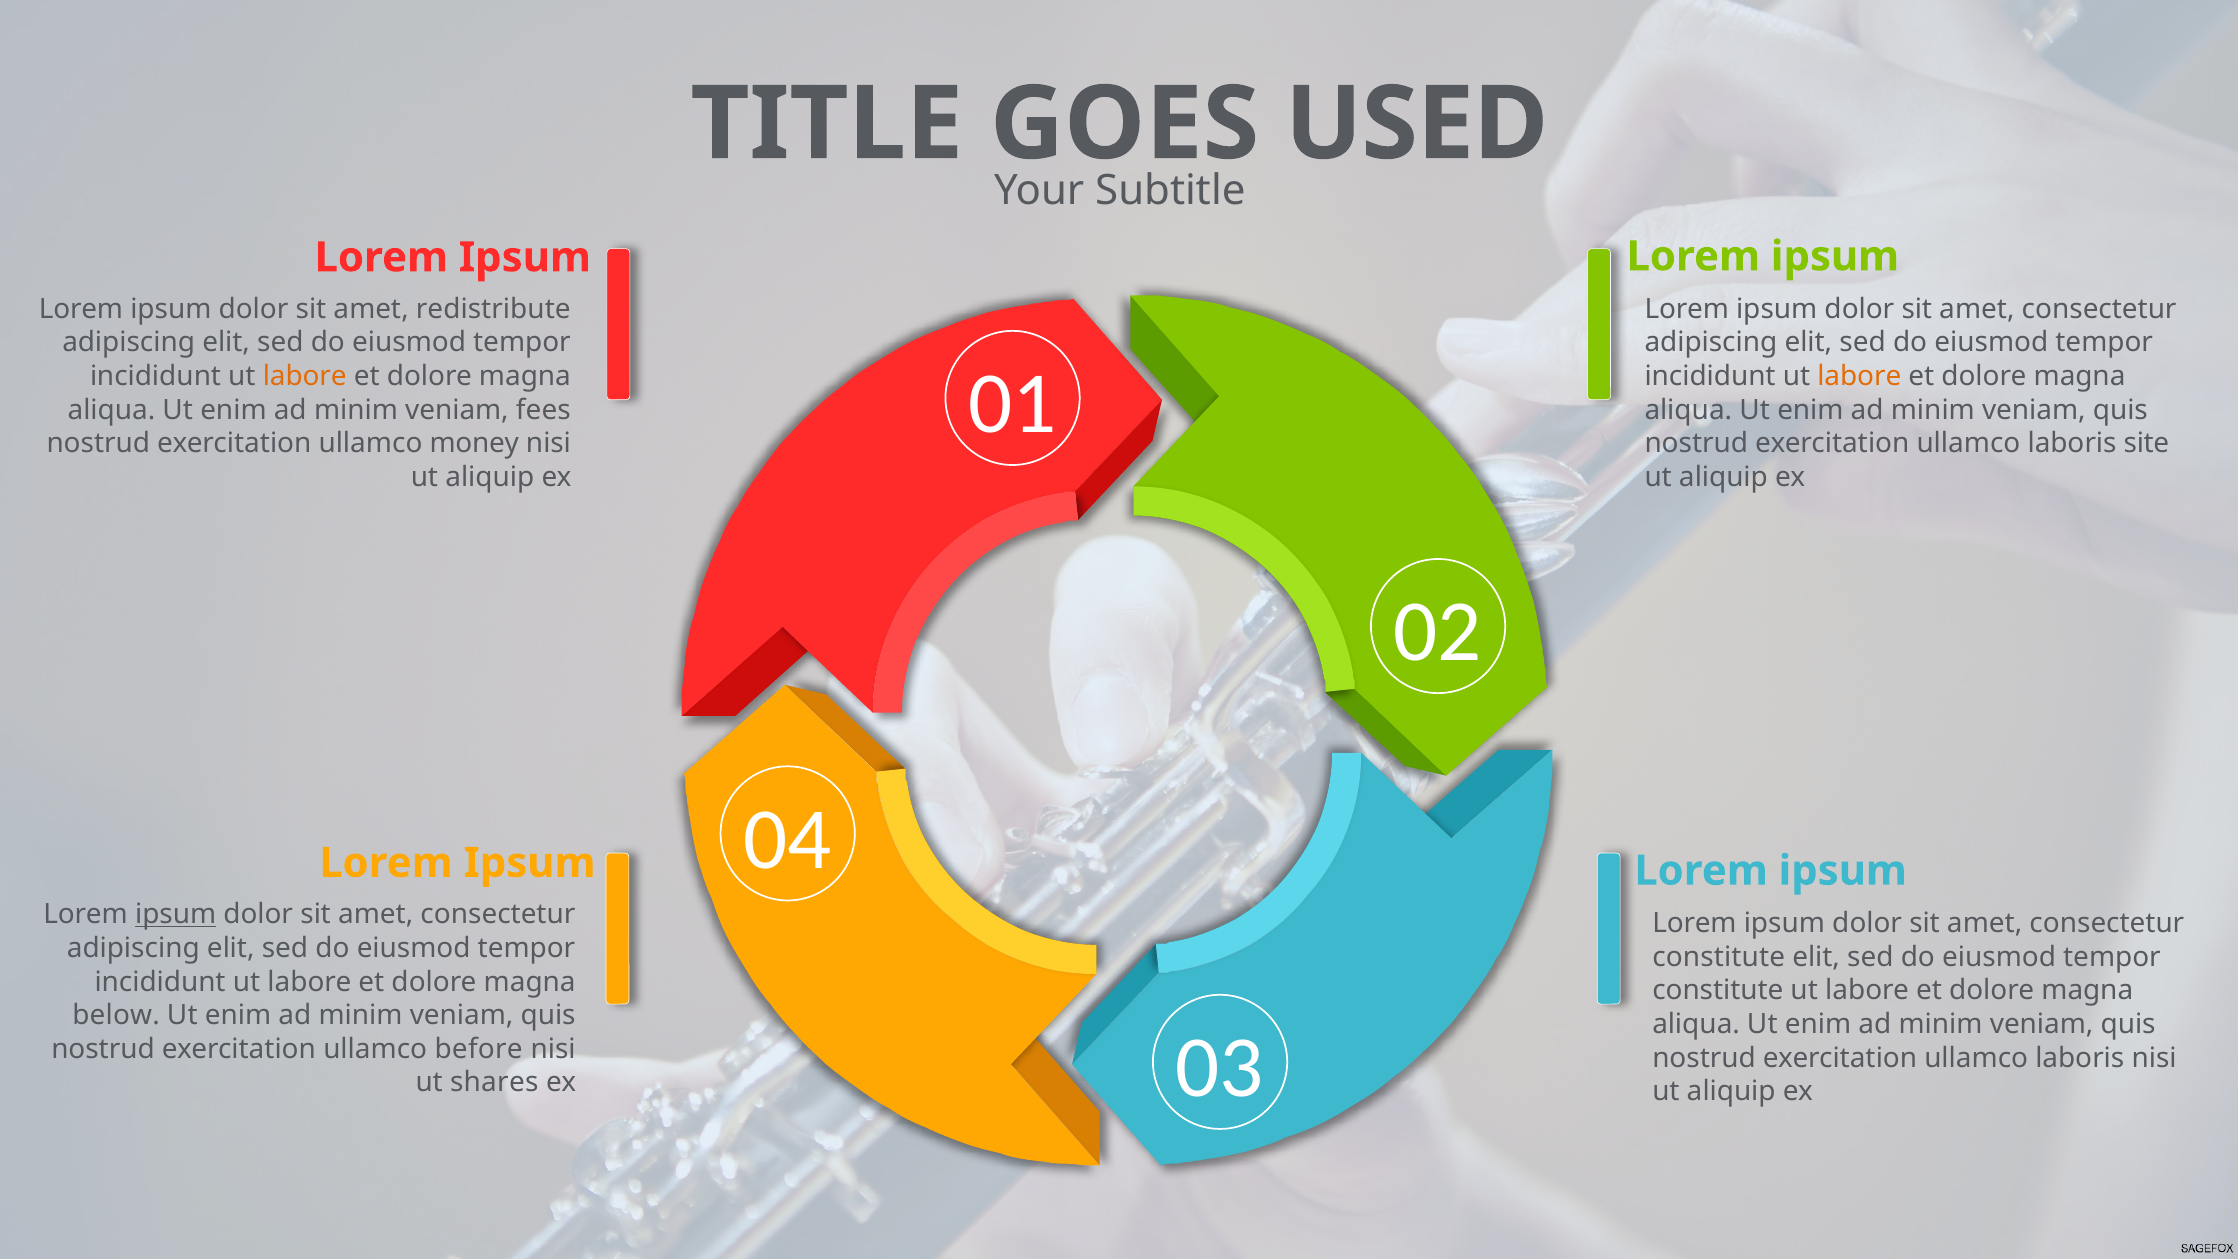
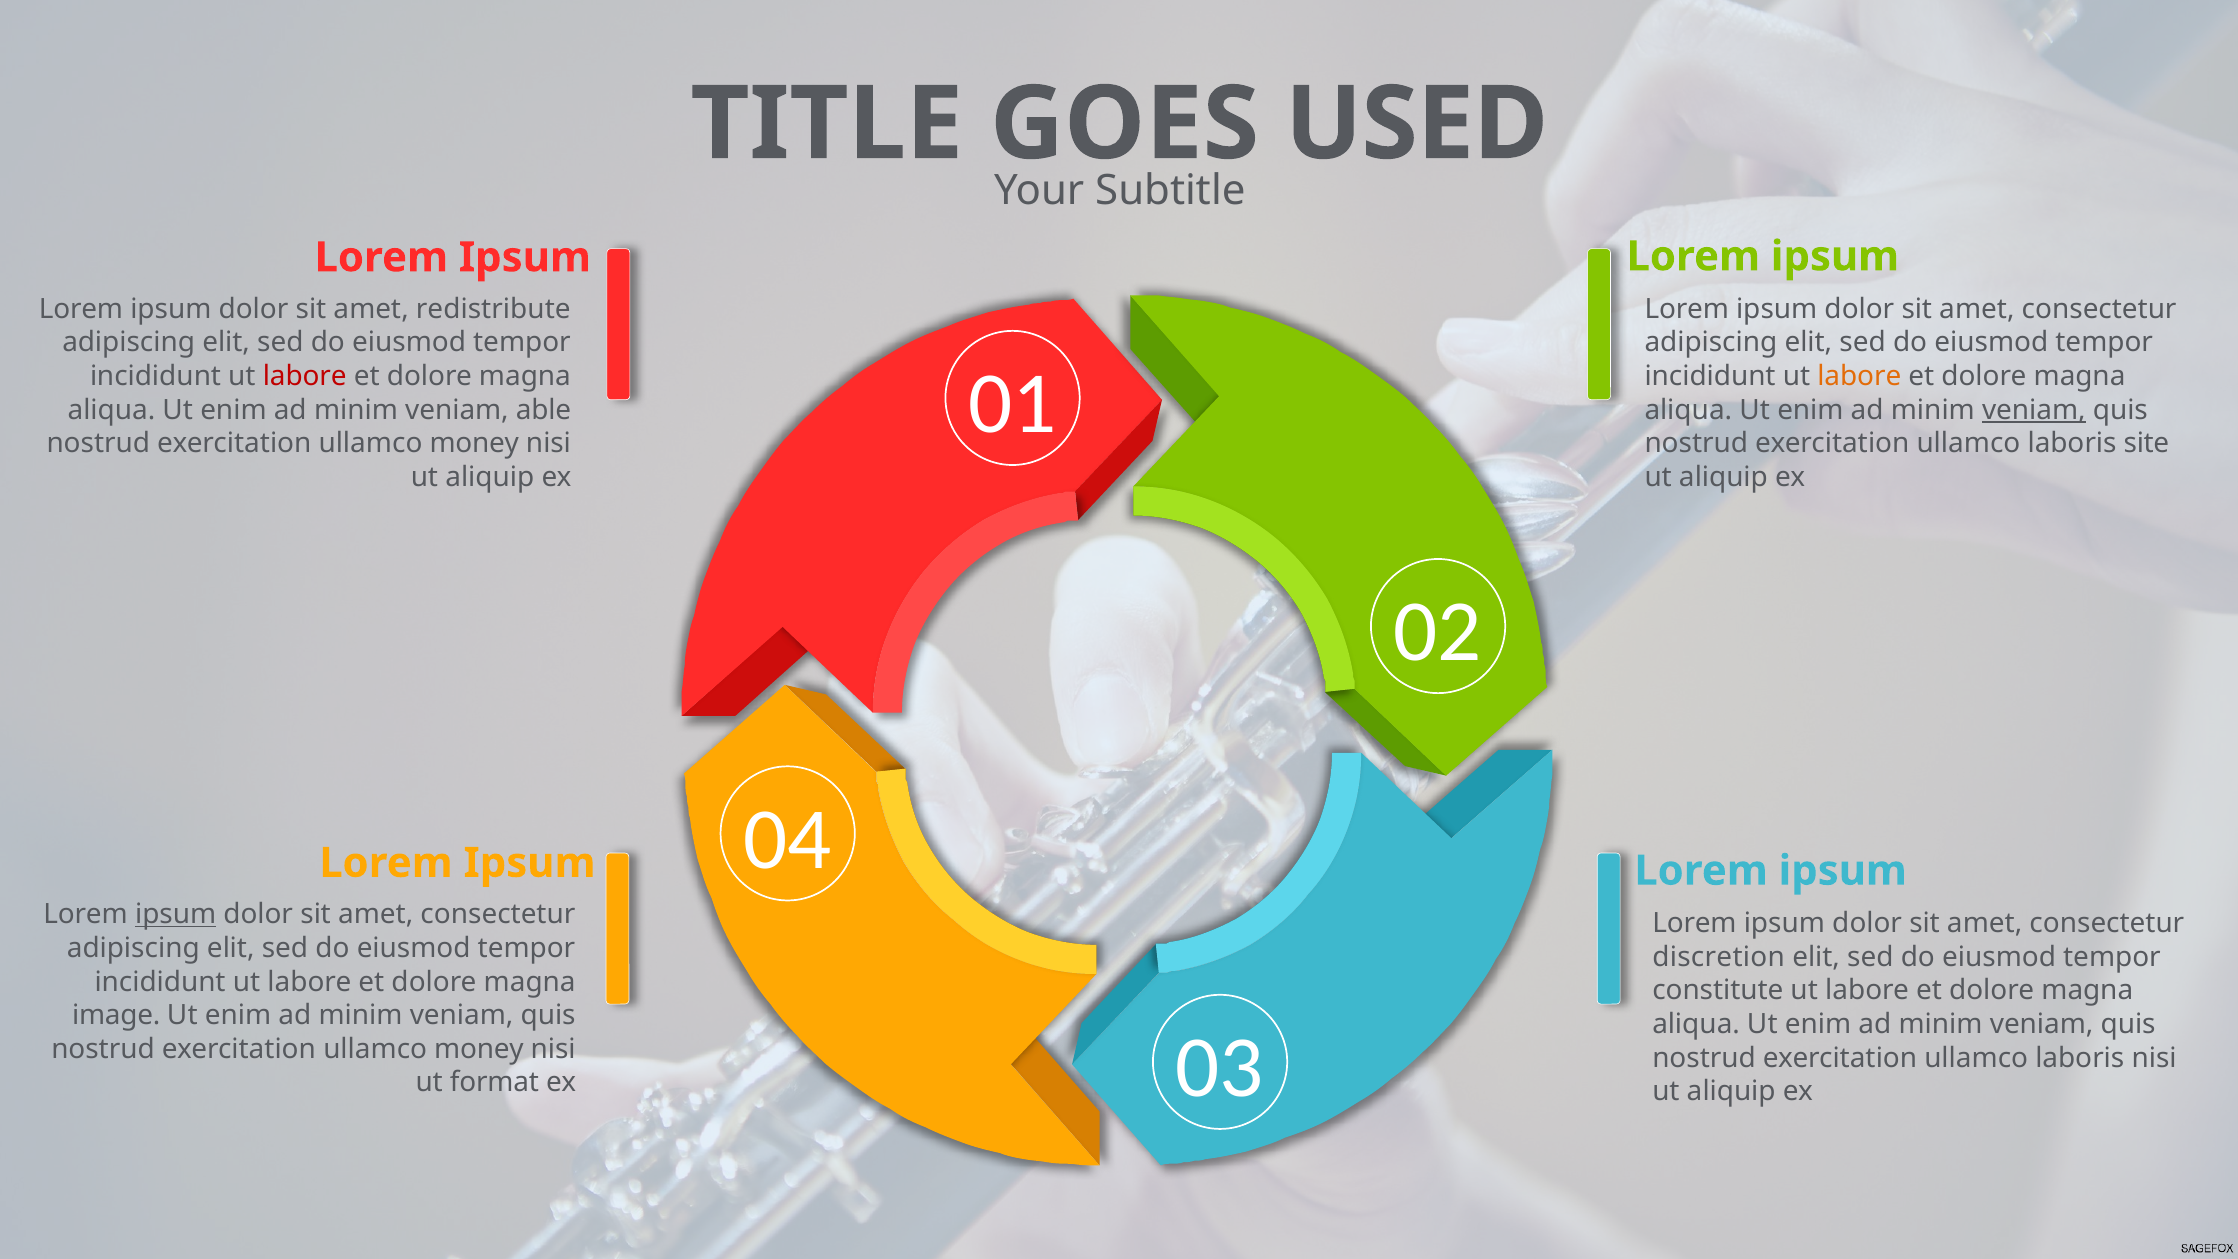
labore colour: orange -> red (305, 376)
fees: fees -> able (544, 410)
veniam underline: none -> present (2034, 410)
constitute: constitute -> discretion (1719, 957)
below: below -> image (116, 1015)
before: before -> money (479, 1049)
shares: shares -> format (494, 1082)
